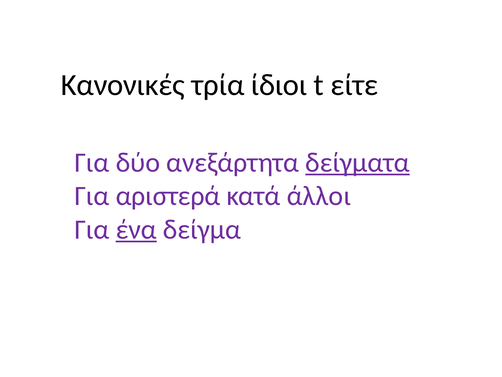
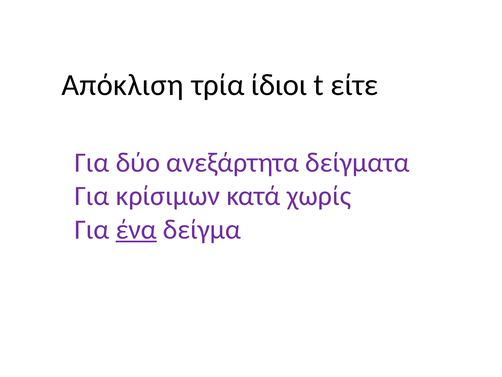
Κανονικές: Κανονικές -> Απόκλιση (123, 85)
δείγματα underline: present -> none (358, 162)
αριστερά: αριστερά -> κρίσιμων (168, 196)
άλλοι: άλλοι -> χωρίς (319, 196)
